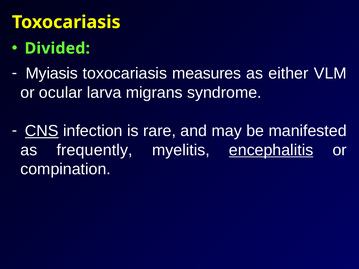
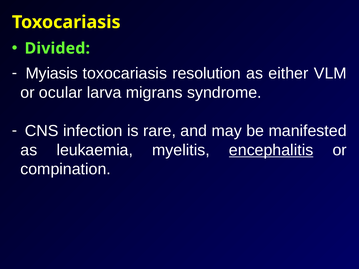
measures: measures -> resolution (207, 74)
CNS underline: present -> none (42, 131)
frequently: frequently -> leukaemia (95, 150)
